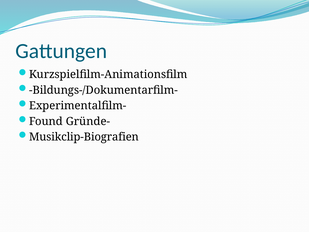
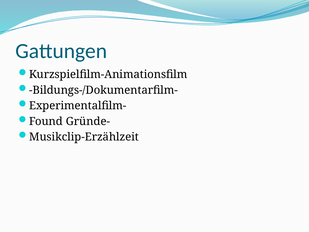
Musikclip-Biografien: Musikclip-Biografien -> Musikclip-Erzählzeit (84, 137)
